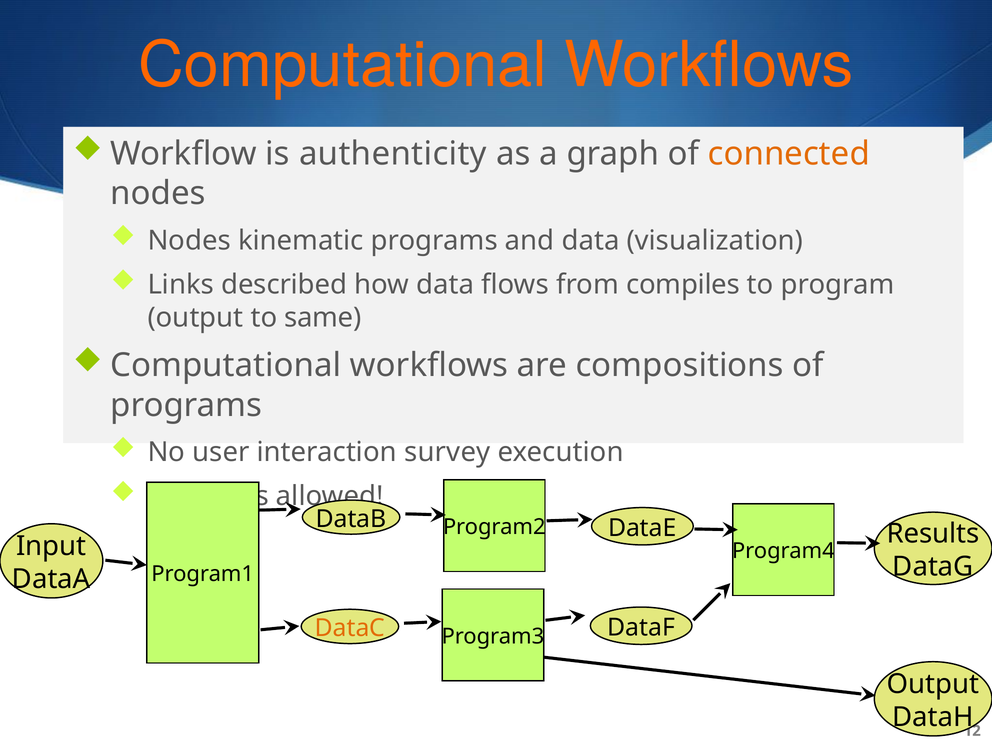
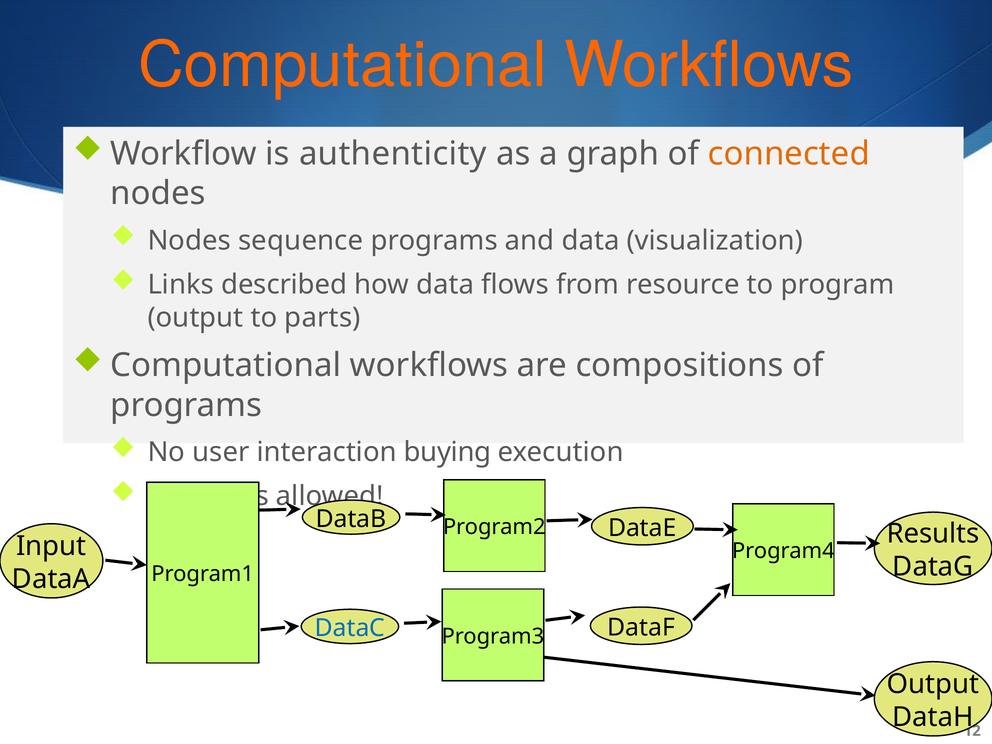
kinematic: kinematic -> sequence (301, 241)
compiles: compiles -> resource (683, 285)
same: same -> parts (323, 318)
survey: survey -> buying (447, 452)
DataC colour: orange -> blue (350, 628)
